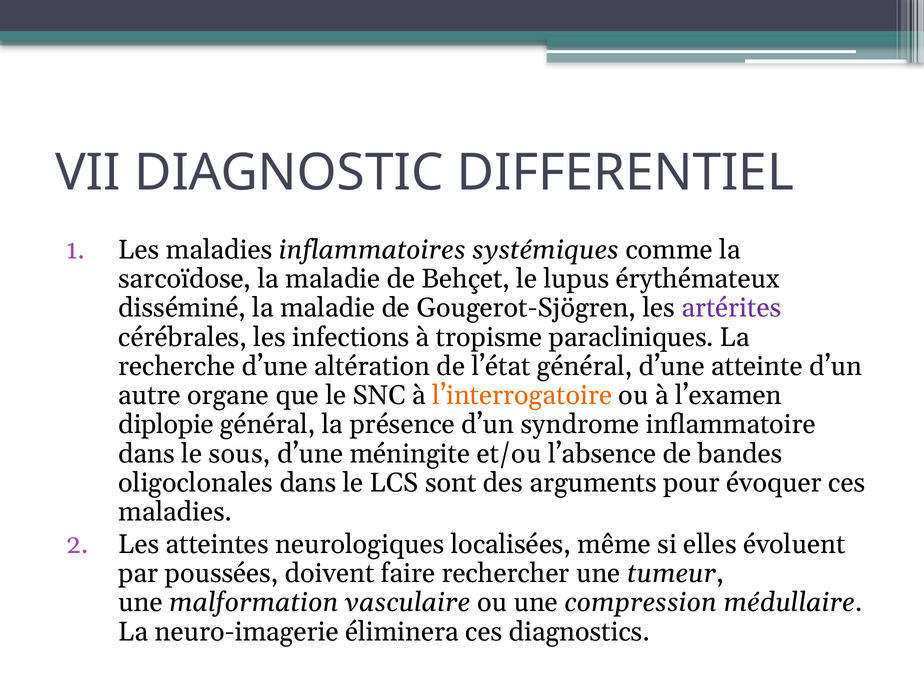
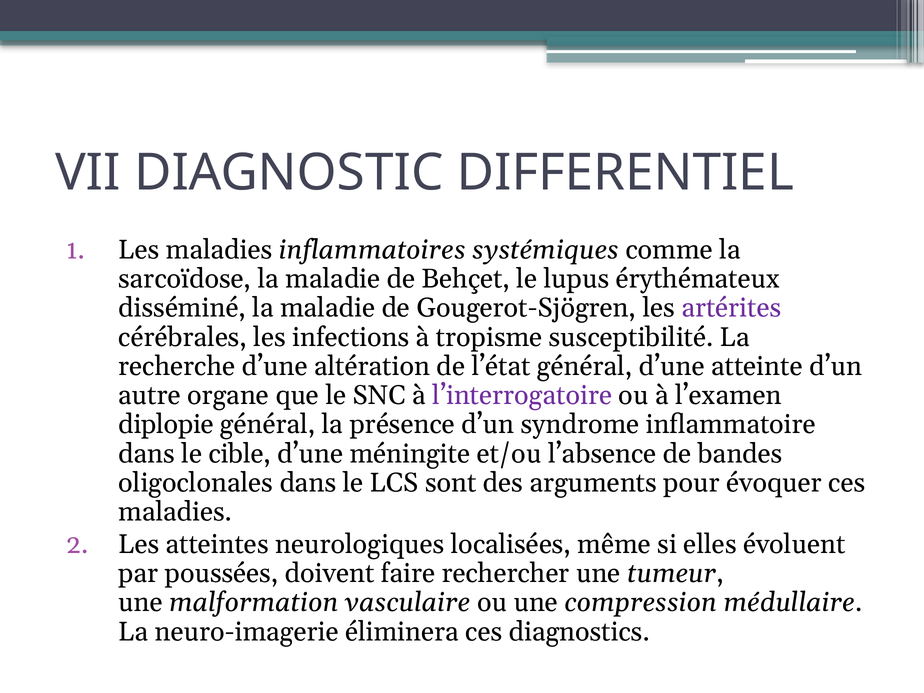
paracliniques: paracliniques -> susceptibilité (631, 337)
l’interrogatoire colour: orange -> purple (522, 395)
sous: sous -> cible (240, 454)
